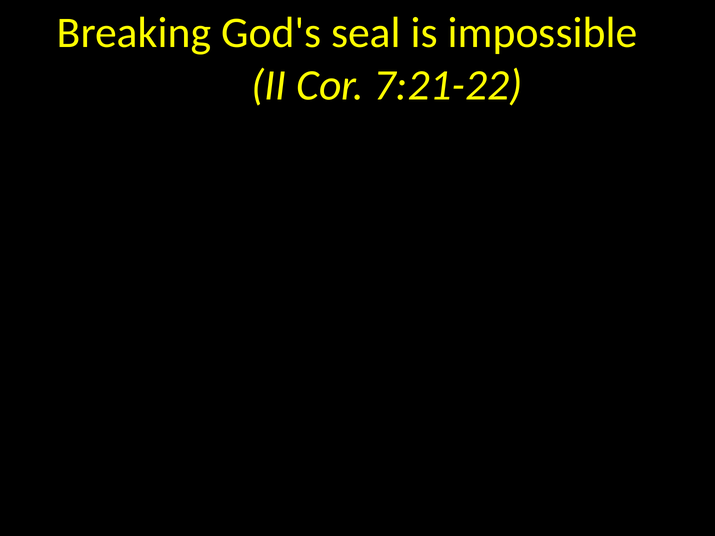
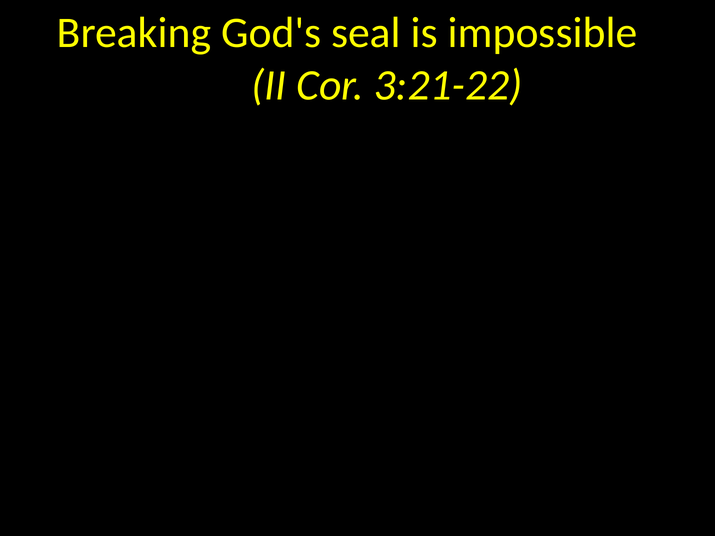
7:21-22: 7:21-22 -> 3:21-22 (448, 85)
